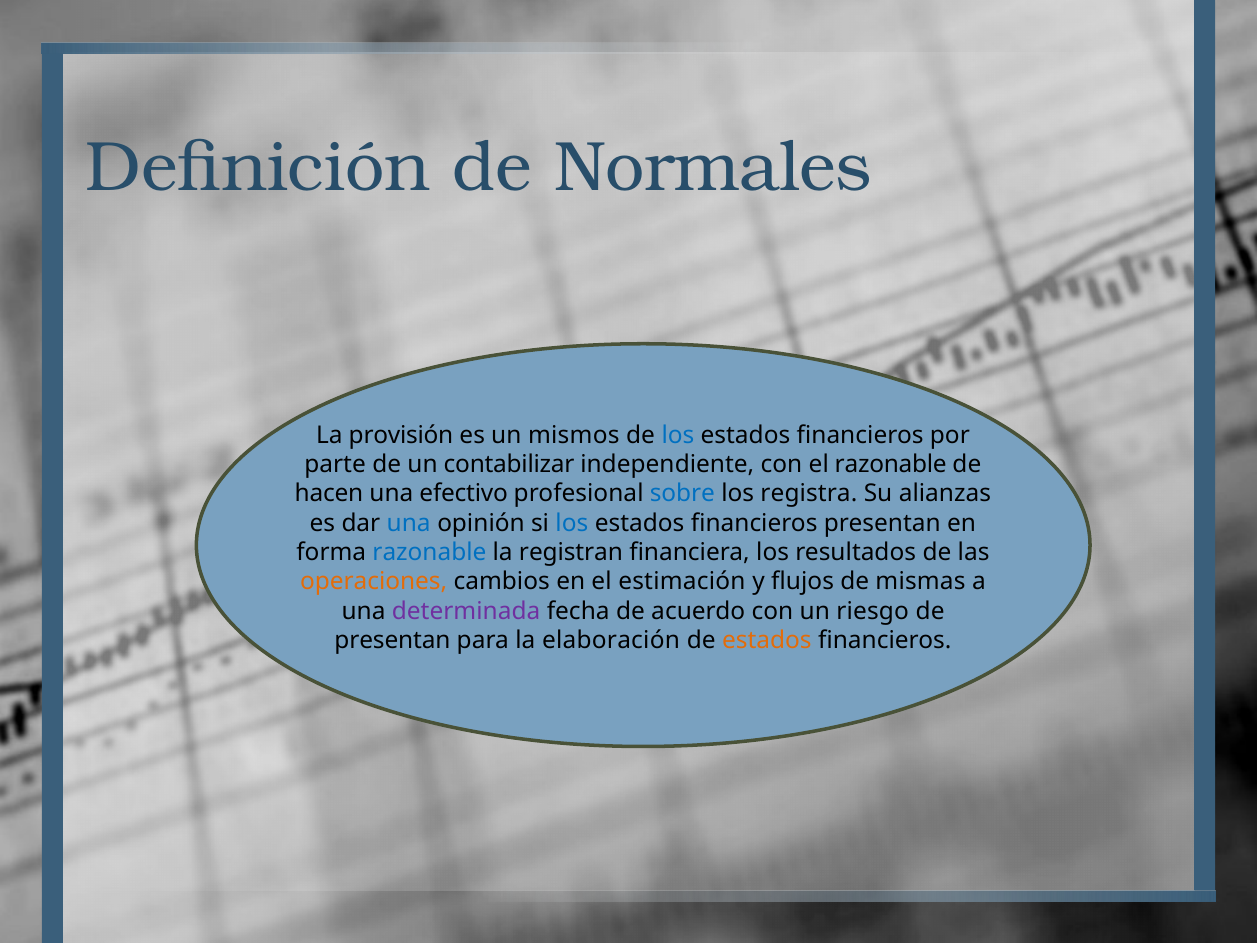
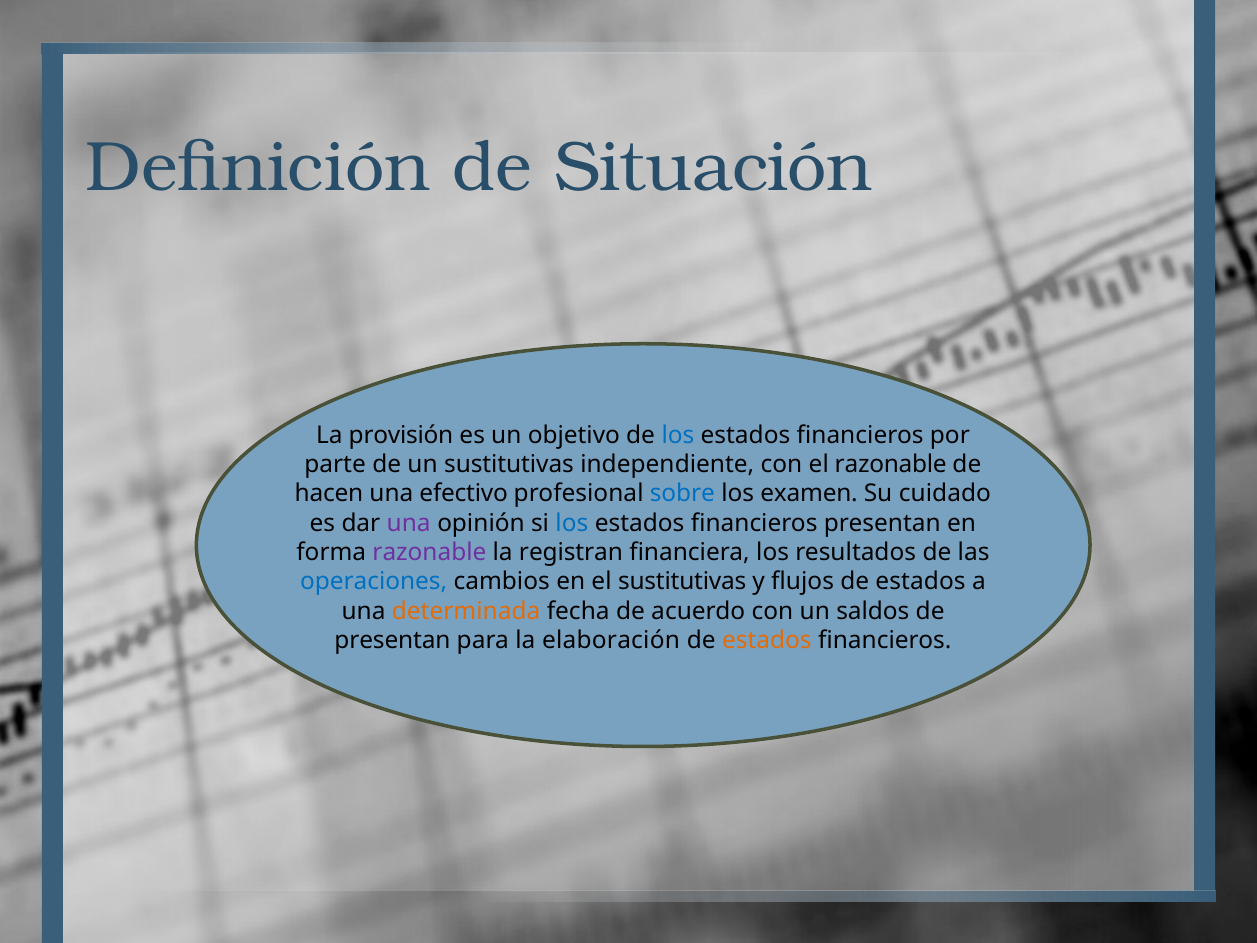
Normales: Normales -> Situación (713, 167)
mismos: mismos -> objetivo (574, 435)
un contabilizar: contabilizar -> sustitutivas (509, 464)
registra: registra -> examen (809, 494)
alianzas: alianzas -> cuidado (945, 494)
una colour: blue -> purple (409, 523)
razonable colour: blue -> purple (429, 552)
operaciones colour: orange -> blue (374, 582)
el estimación: estimación -> sustitutivas (682, 582)
flujos de mismas: mismas -> estados (921, 582)
determinada colour: purple -> orange (466, 611)
riesgo: riesgo -> saldos (873, 611)
